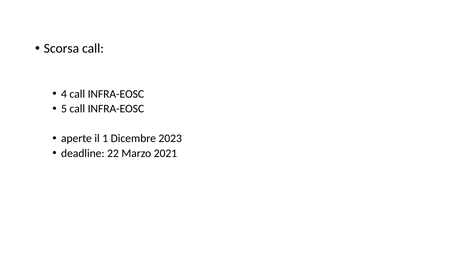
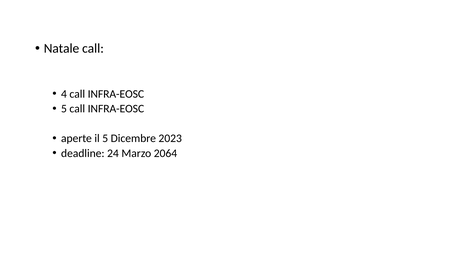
Scorsa: Scorsa -> Natale (61, 49)
il 1: 1 -> 5 (105, 139)
22: 22 -> 24 (113, 153)
2021: 2021 -> 2064 (165, 153)
